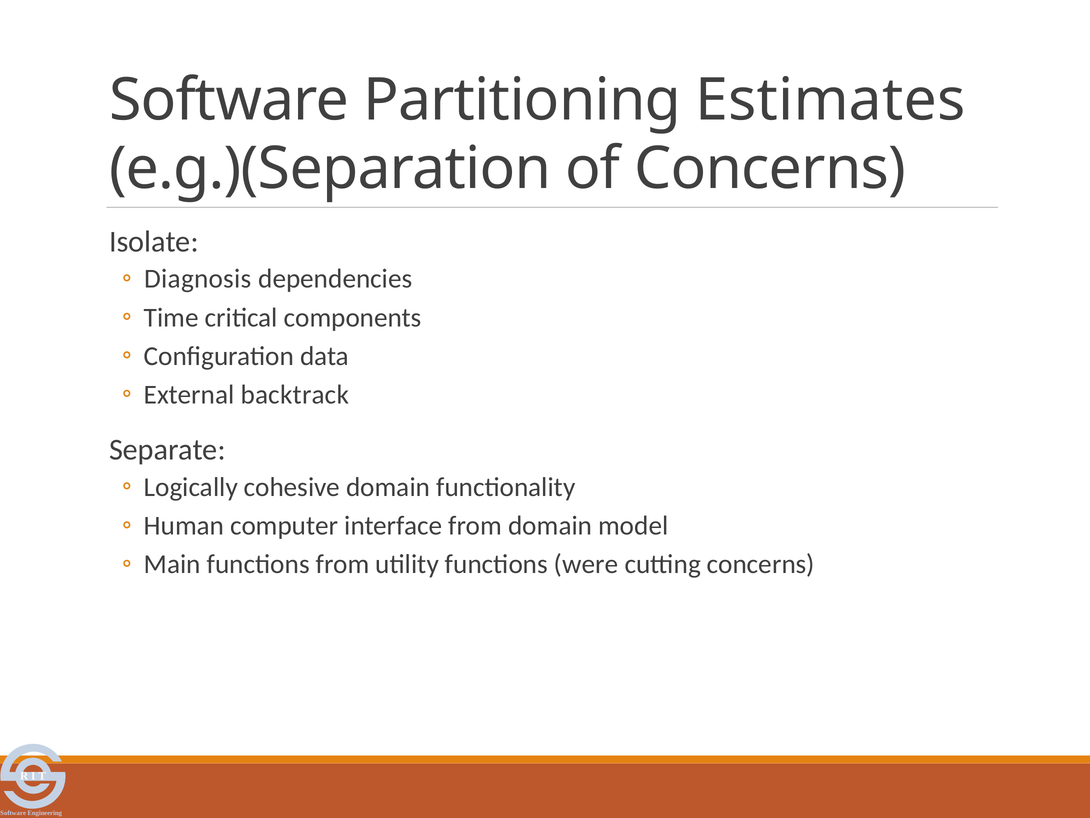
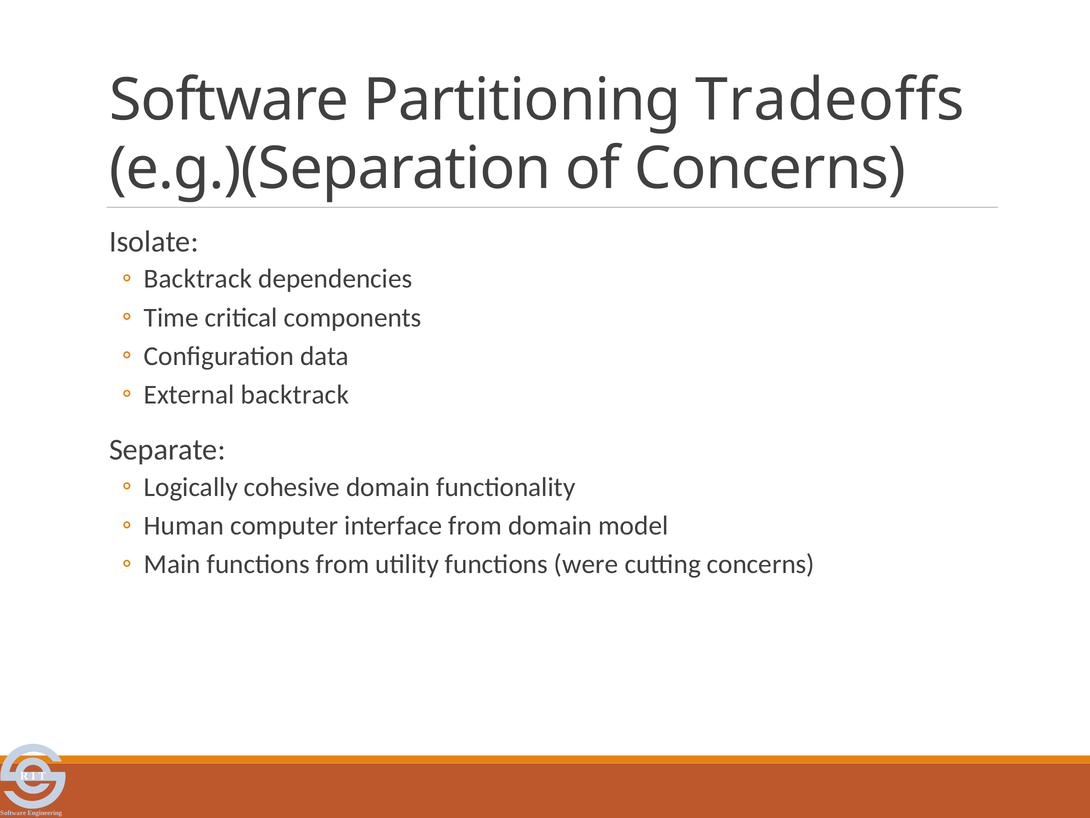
Estimates: Estimates -> Tradeoffs (830, 100)
Diagnosis: Diagnosis -> Backtrack (198, 279)
